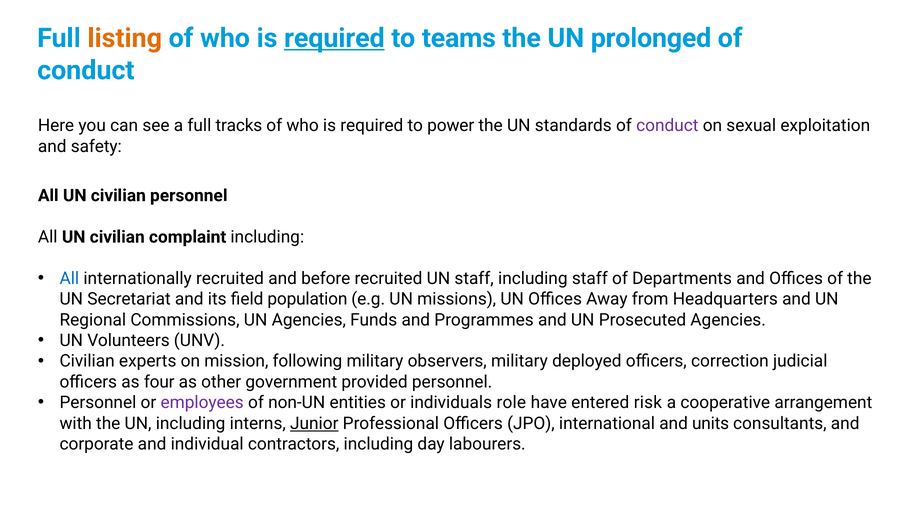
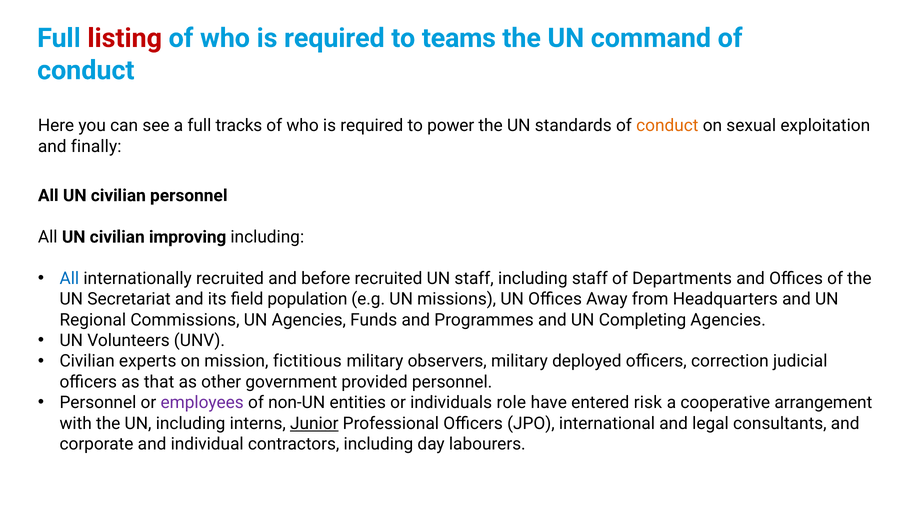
listing colour: orange -> red (125, 38)
required underline: present -> none (334, 38)
prolonged: prolonged -> command (651, 38)
conduct colour: purple -> orange (667, 126)
safety: safety -> finally (96, 147)
complaint: complaint -> improving (188, 237)
Prosecuted: Prosecuted -> Completing (642, 320)
following: following -> fictitious (307, 361)
four: four -> that (159, 382)
units: units -> legal (710, 423)
